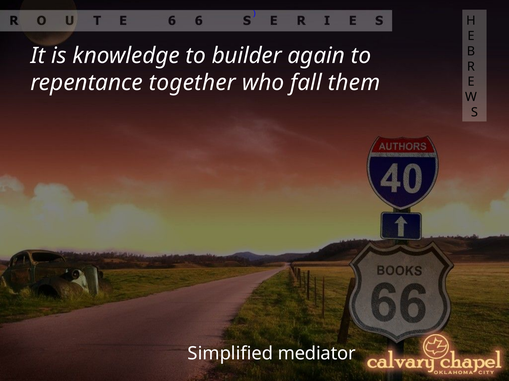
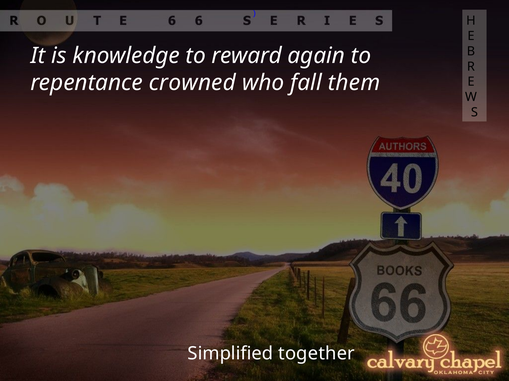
builder: builder -> reward (247, 56)
together: together -> crowned (192, 83)
mediator: mediator -> together (317, 354)
